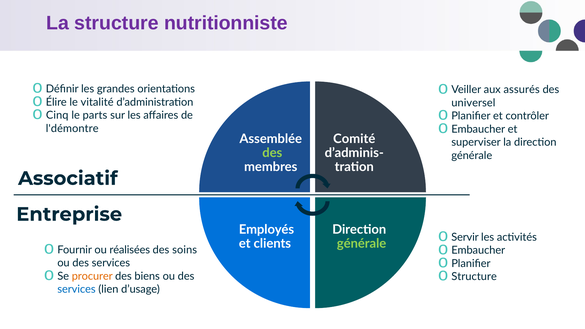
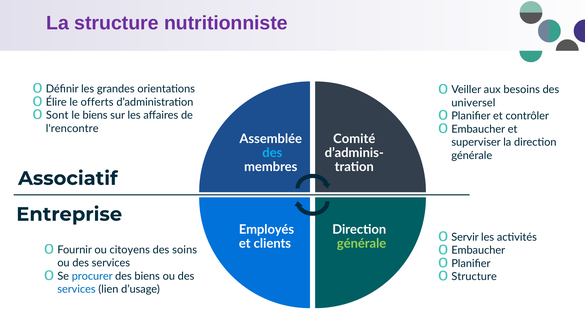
assurés: assurés -> besoins (522, 90)
vitalité: vitalité -> offerts (97, 102)
Cinq: Cinq -> Sont (57, 115)
le parts: parts -> biens (95, 115)
l'démontre: l'démontre -> l'rencontre (72, 128)
des colour: light green -> light blue (272, 153)
réalisées: réalisées -> citoyens (130, 250)
procurer colour: orange -> blue (92, 276)
